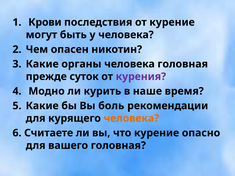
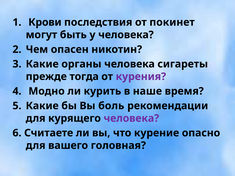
от курение: курение -> покинет (172, 22)
человека головная: головная -> сигареты (183, 64)
суток: суток -> тогда (84, 77)
человека colour: orange -> purple (131, 118)
